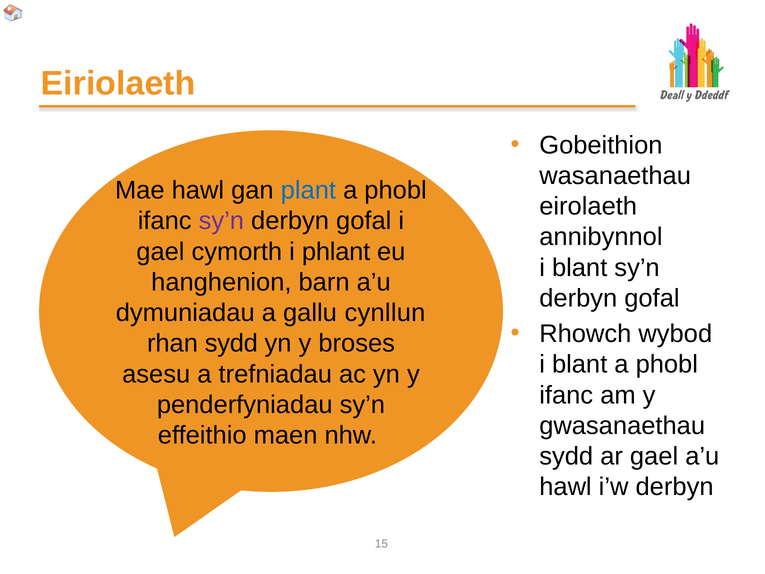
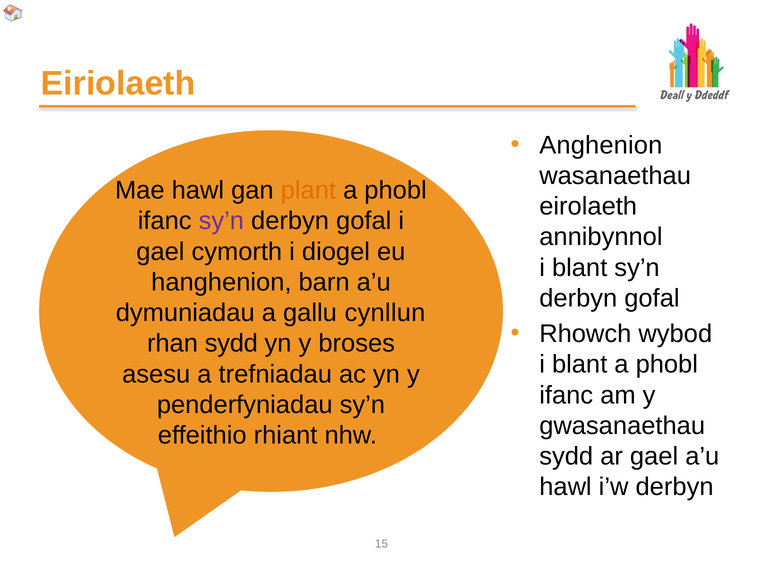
Gobeithion: Gobeithion -> Anghenion (601, 145)
plant colour: blue -> orange (308, 190)
phlant: phlant -> diogel (336, 252)
maen: maen -> rhiant (286, 435)
